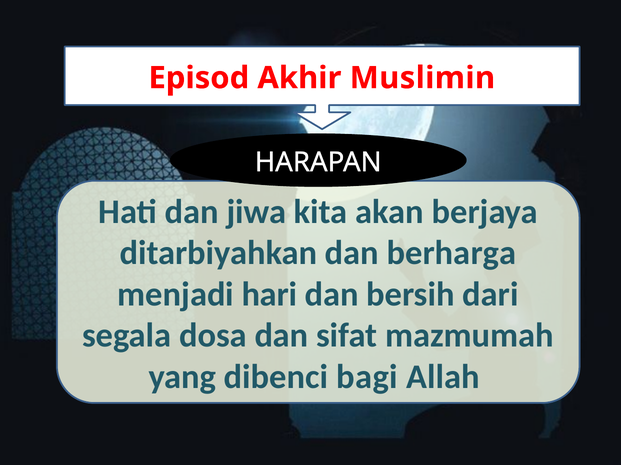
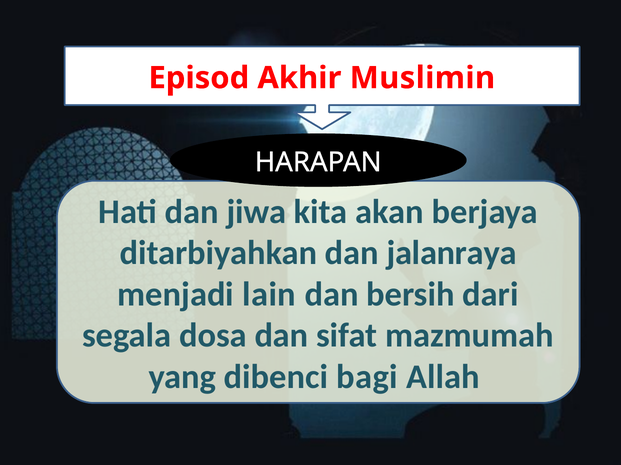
berharga: berharga -> jalanraya (452, 253)
hari: hari -> lain (269, 295)
